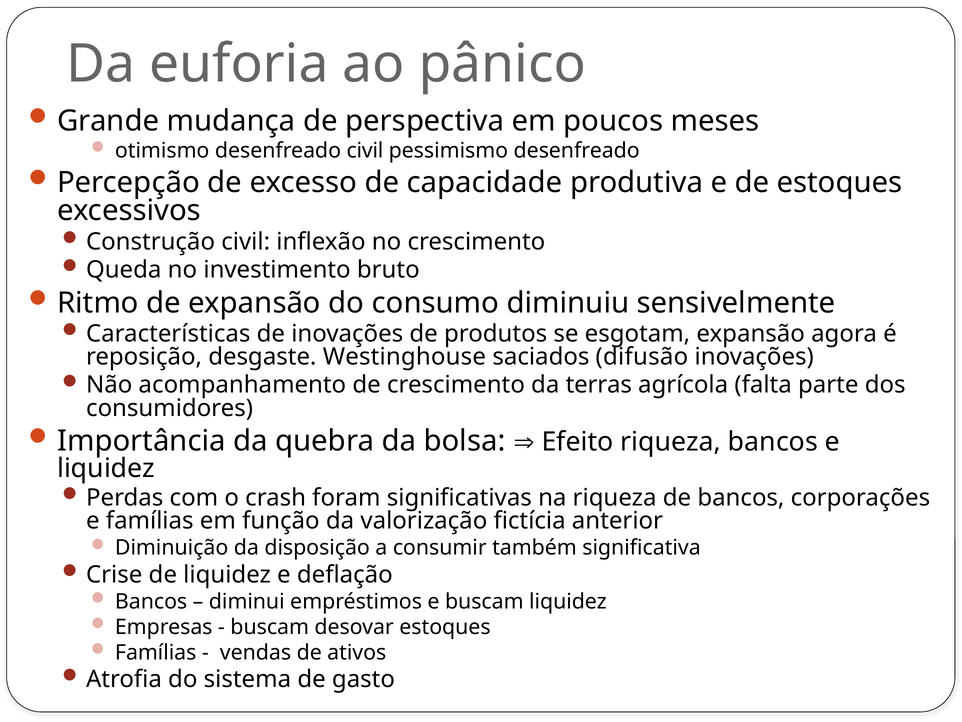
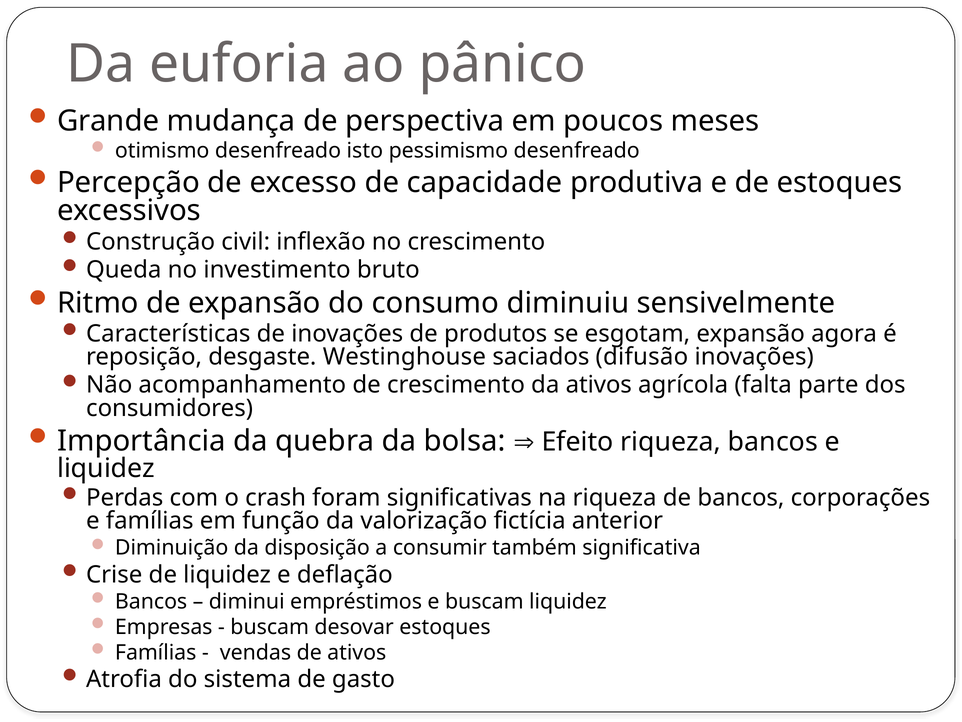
desenfreado civil: civil -> isto (365, 151)
da terras: terras -> ativos (599, 385)
